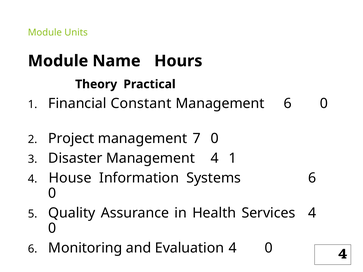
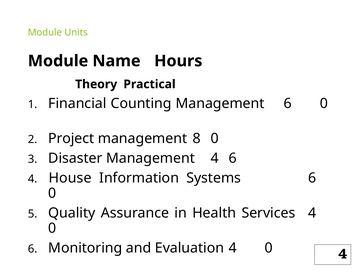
Constant: Constant -> Counting (141, 104)
7: 7 -> 8 (197, 139)
4 1: 1 -> 6 (233, 158)
